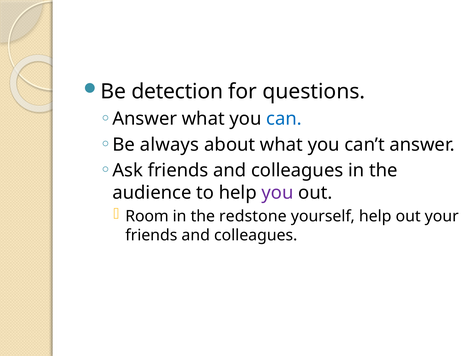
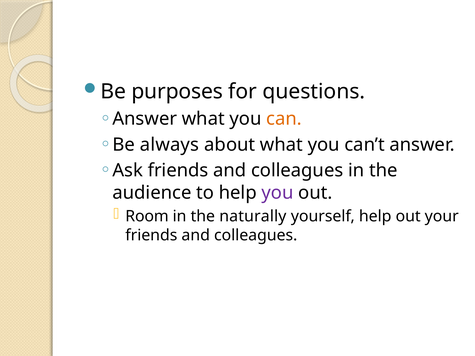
detection: detection -> purposes (177, 92)
can colour: blue -> orange (284, 119)
redstone: redstone -> naturally (253, 216)
